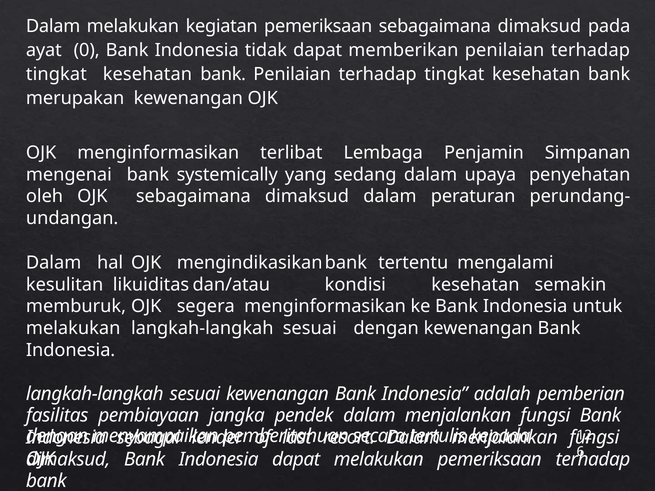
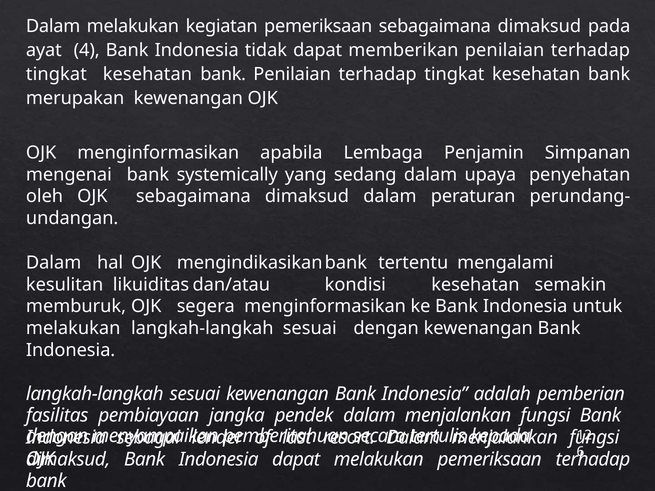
0: 0 -> 4 (87, 50)
terlibat: terlibat -> apabila (291, 153)
